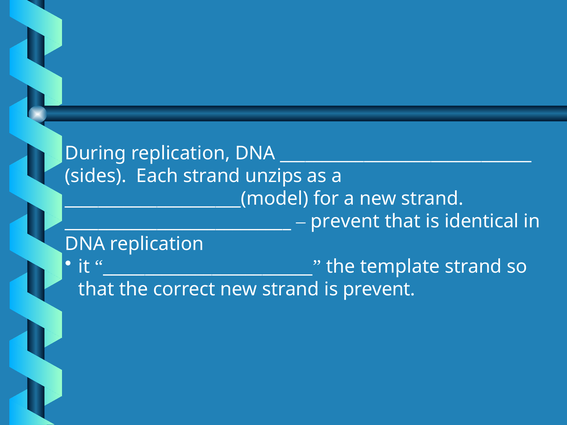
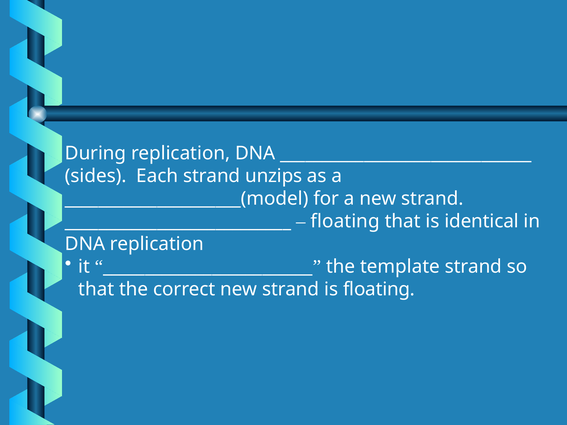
prevent: prevent -> floating (345, 221)
is prevent: prevent -> floating (379, 289)
